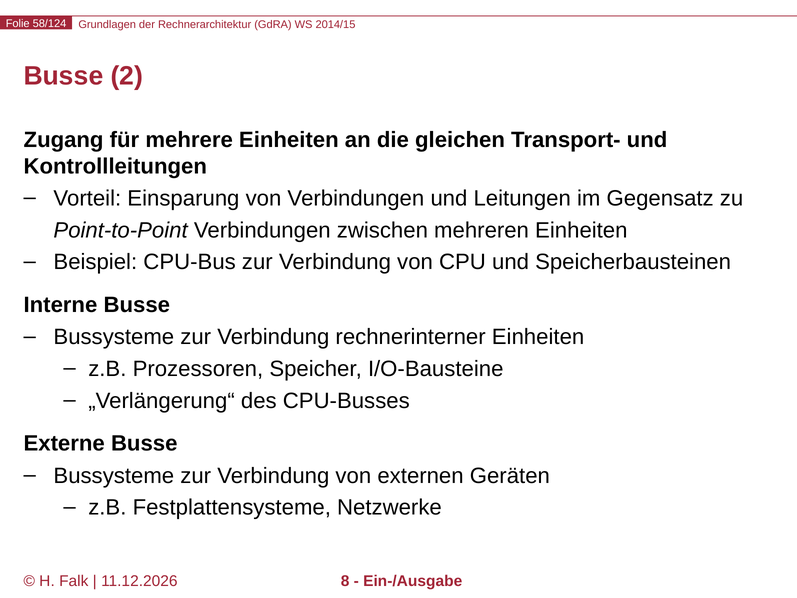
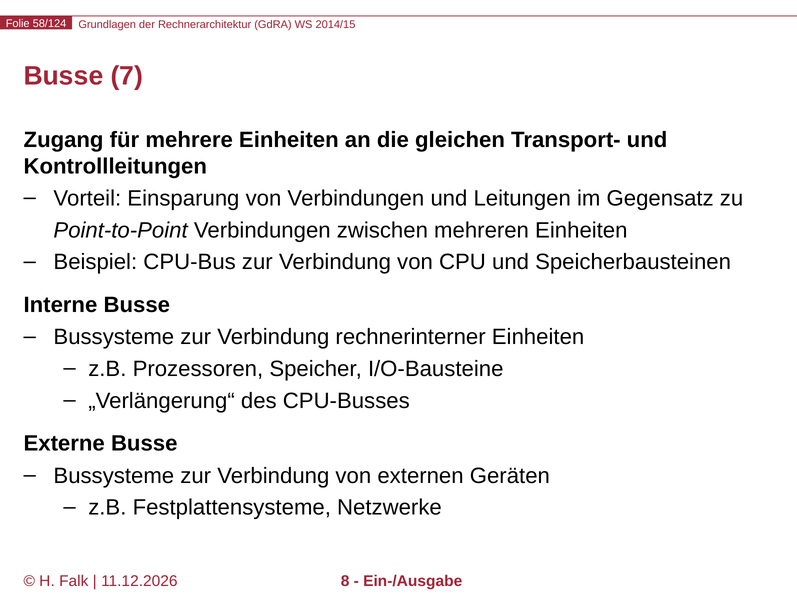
2: 2 -> 7 (127, 76)
